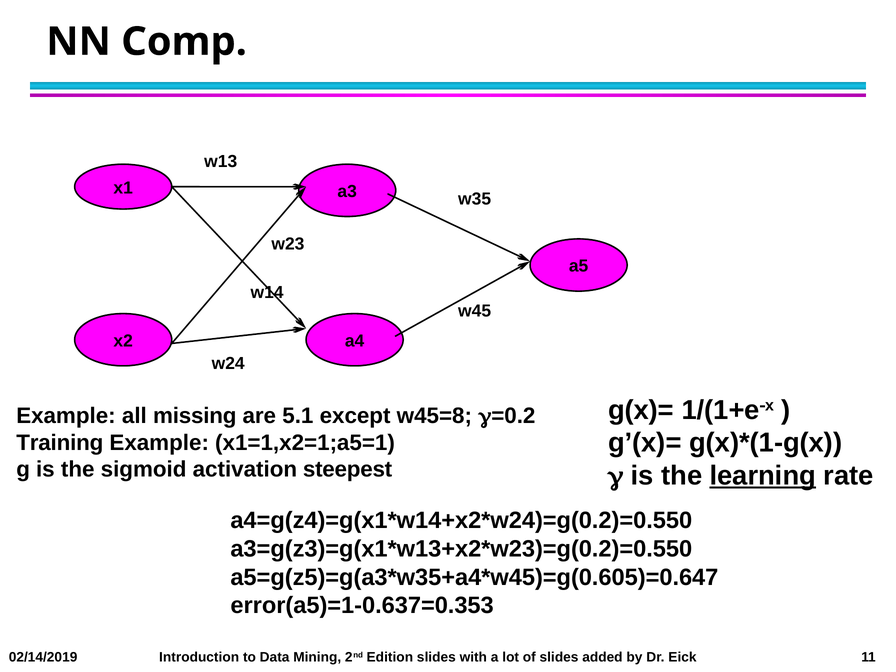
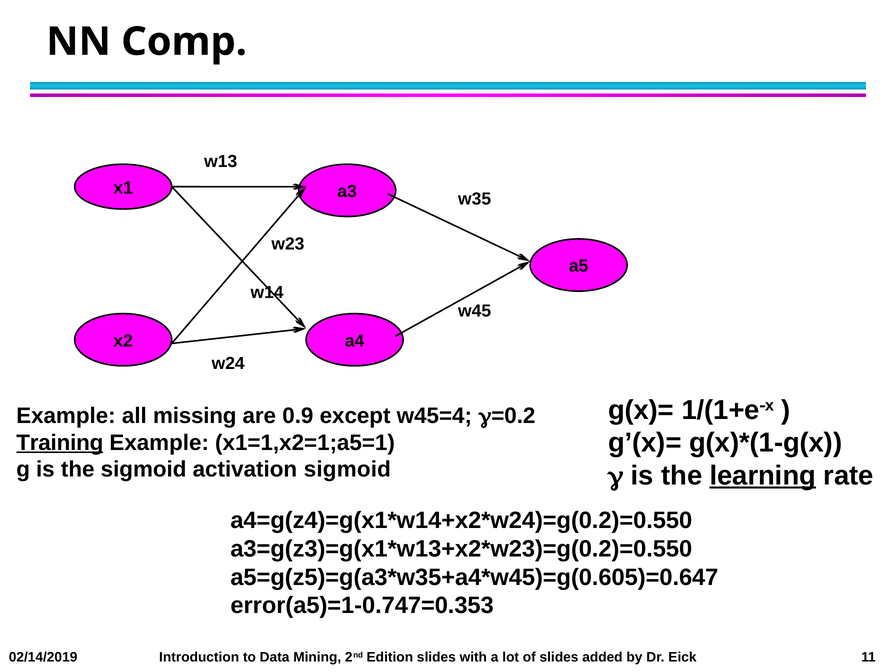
5.1: 5.1 -> 0.9 (298, 416)
w45=8: w45=8 -> w45=4 (434, 416)
Training underline: none -> present (60, 443)
activation steepest: steepest -> sigmoid (347, 470)
error(a5)=1-0.637=0.353: error(a5)=1-0.637=0.353 -> error(a5)=1-0.747=0.353 (362, 606)
